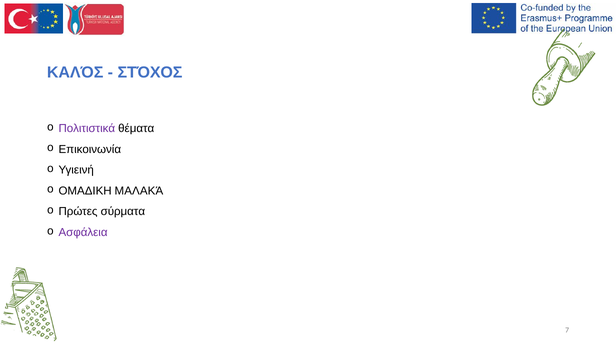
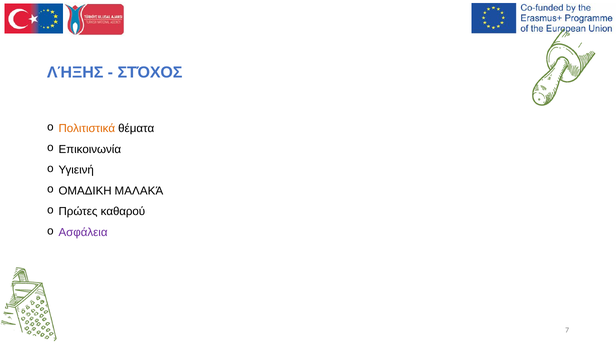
ΚΑΛΌΣ: ΚΑΛΌΣ -> ΛΉΞΗΣ (75, 72)
Πολιτιστικά colour: purple -> orange (87, 129)
σύρματα: σύρματα -> καθαρού (123, 212)
